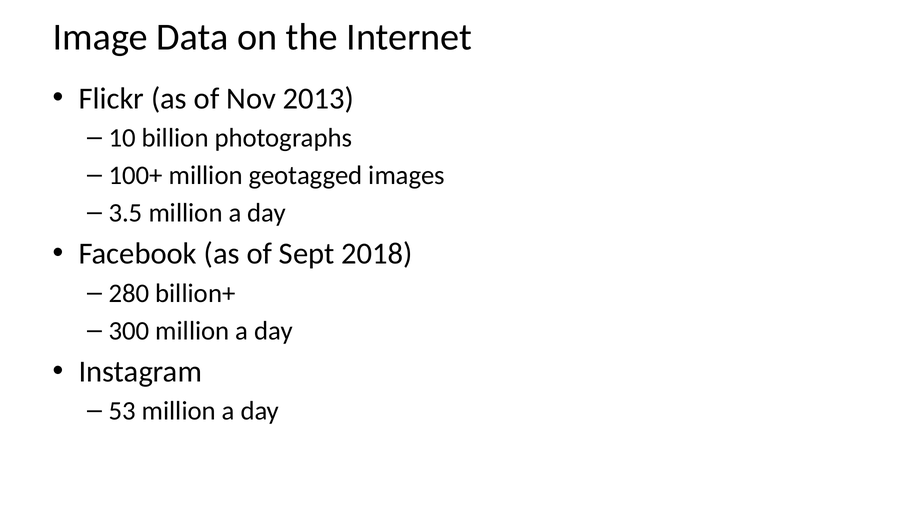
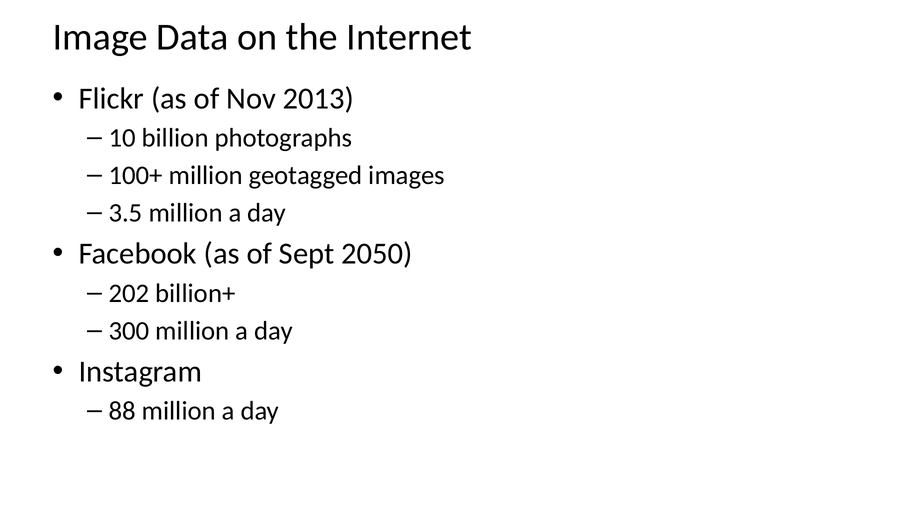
2018: 2018 -> 2050 (377, 254)
280: 280 -> 202 (129, 293)
53: 53 -> 88 (122, 411)
